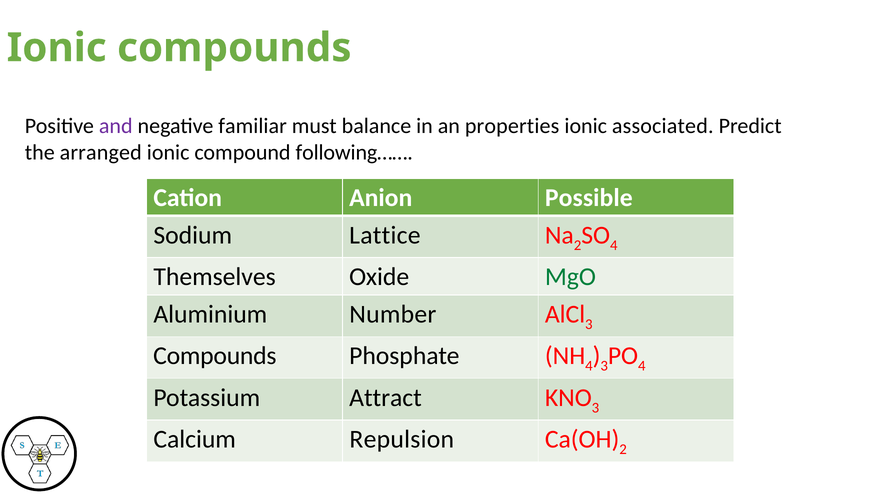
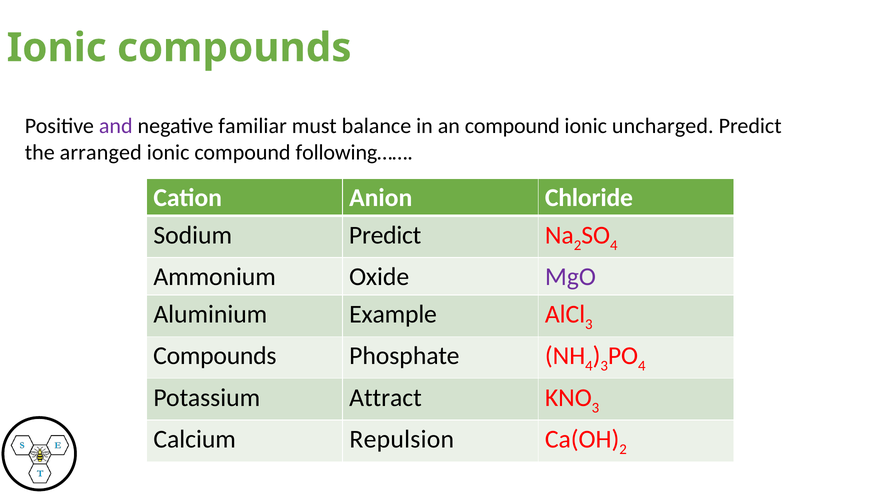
an properties: properties -> compound (512, 126)
associated: associated -> uncharged (663, 126)
Possible: Possible -> Chloride (589, 198)
Sodium Lattice: Lattice -> Predict (385, 235)
Themselves: Themselves -> Ammonium (215, 277)
MgO colour: green -> purple (570, 277)
Number: Number -> Example (393, 315)
